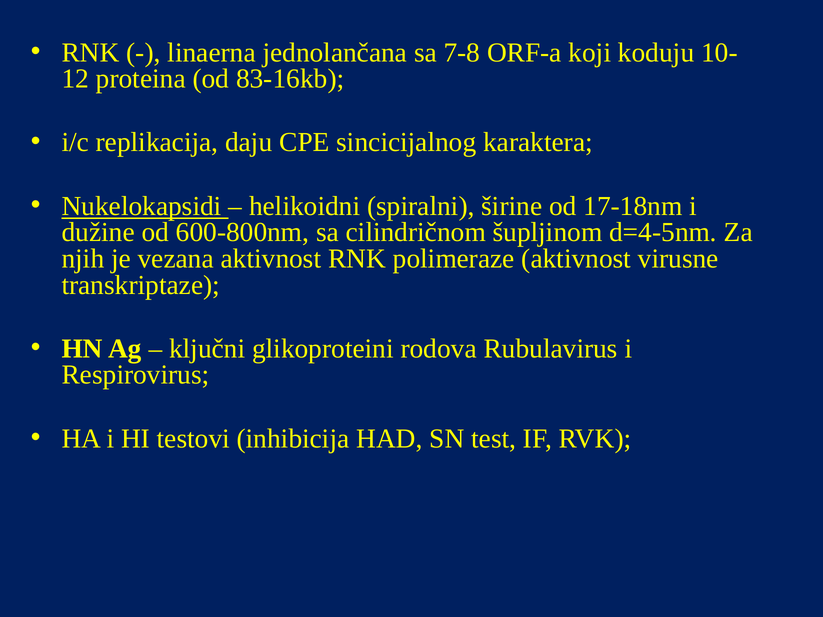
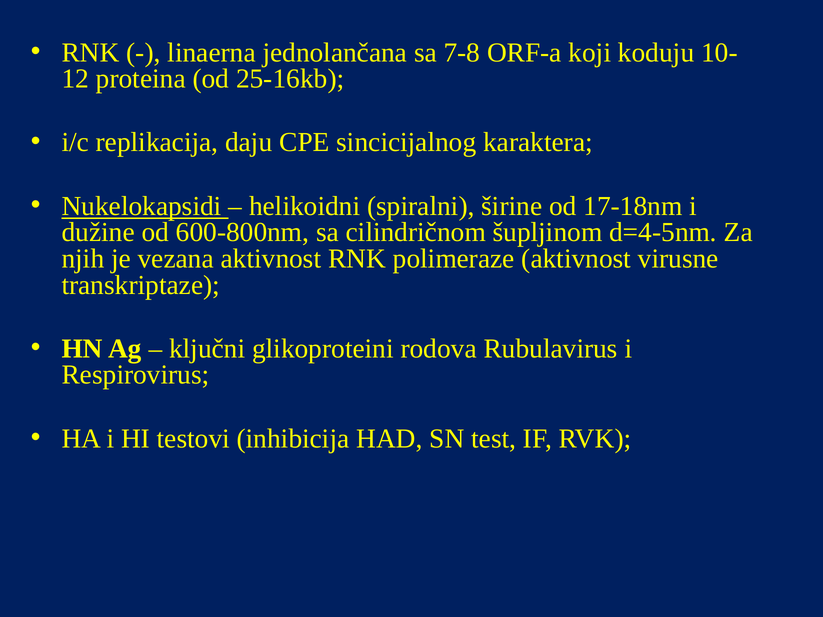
83-16kb: 83-16kb -> 25-16kb (290, 79)
